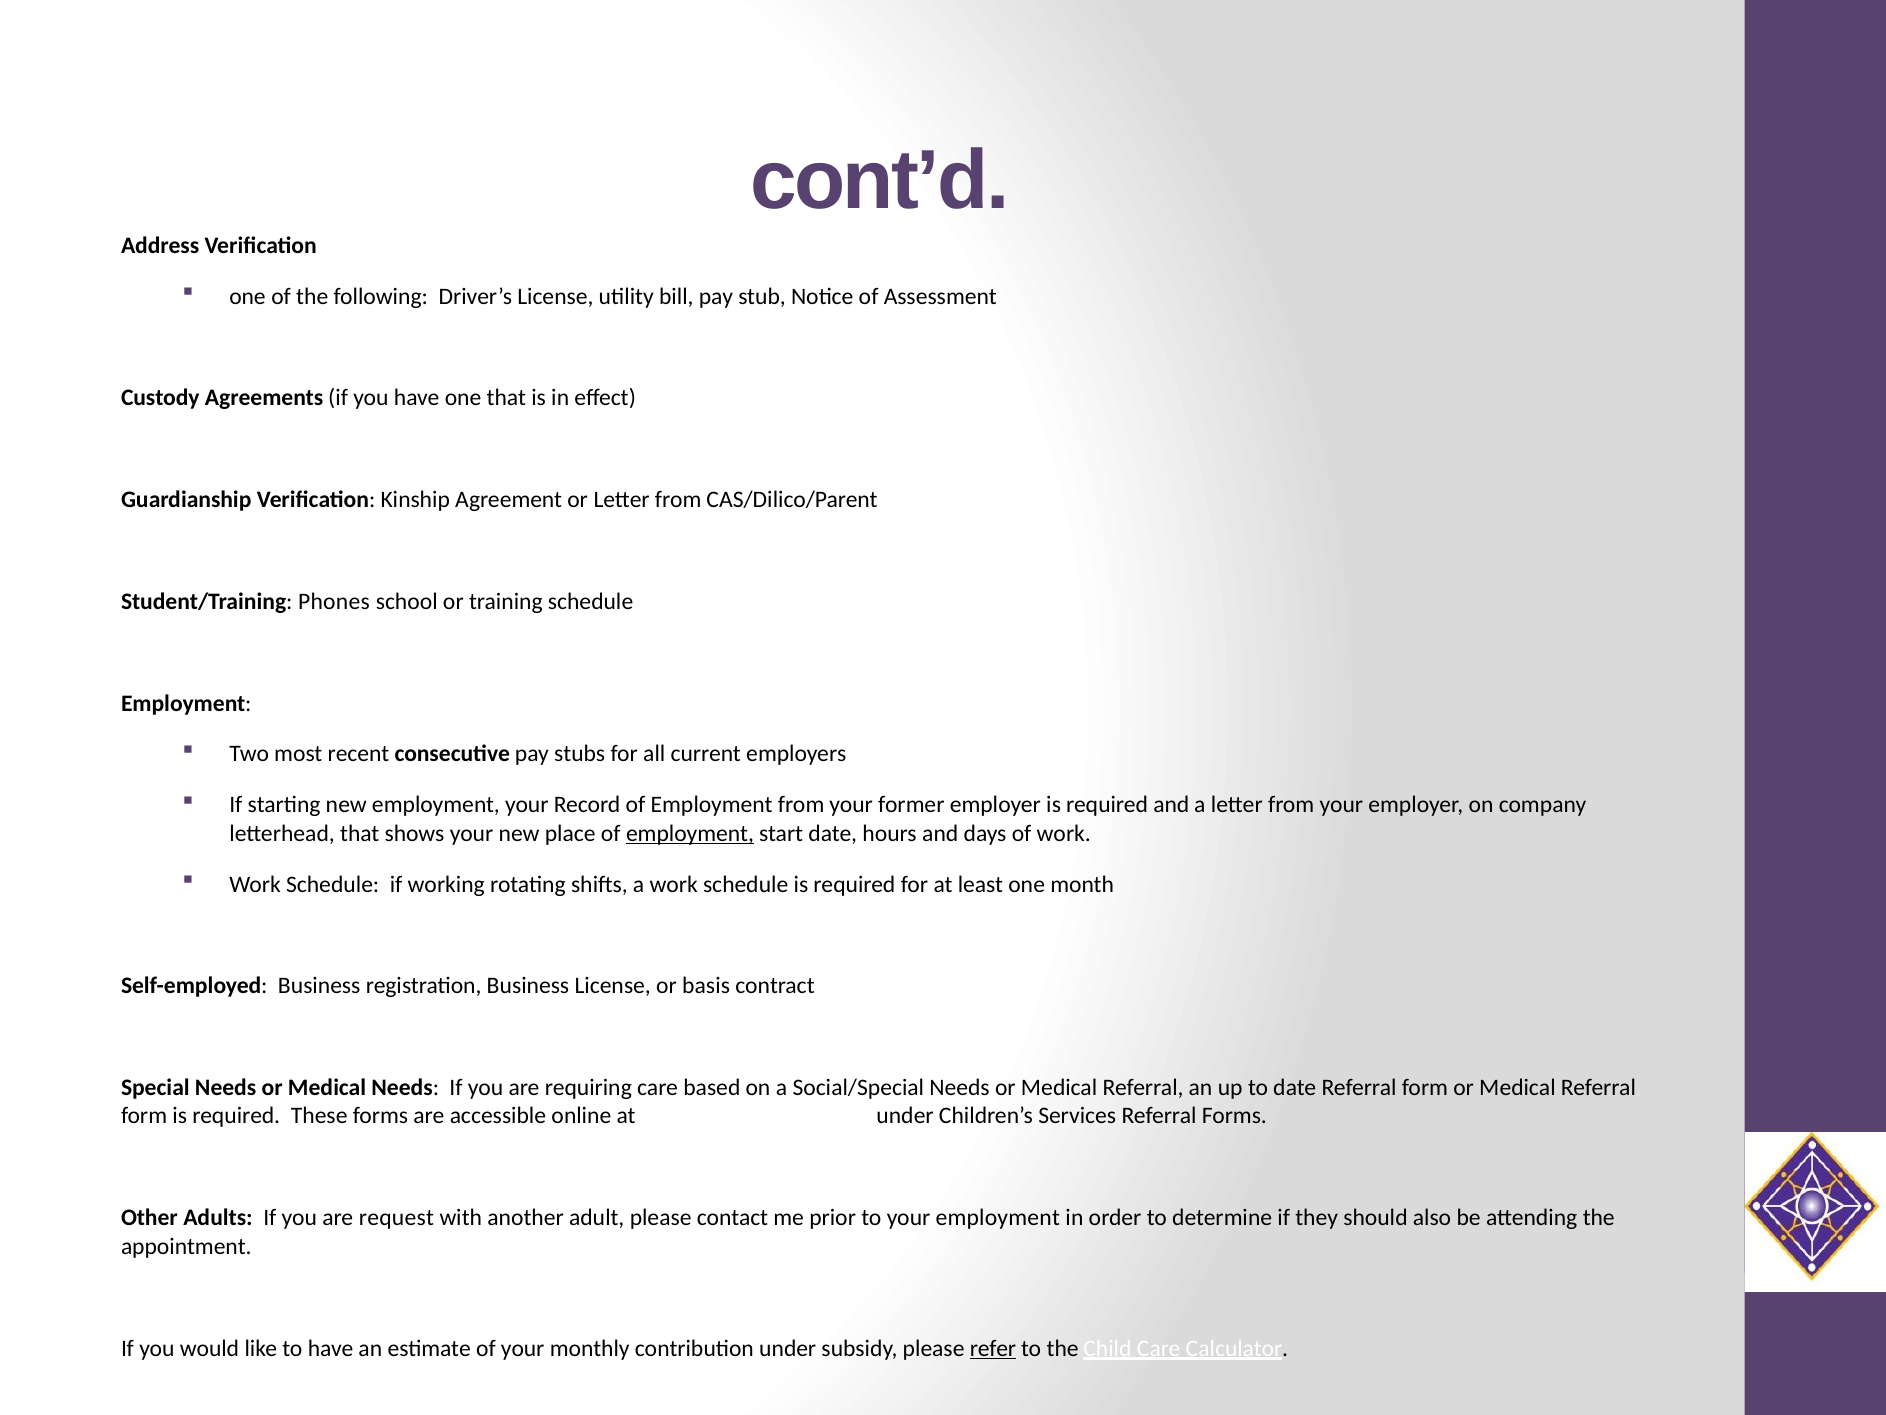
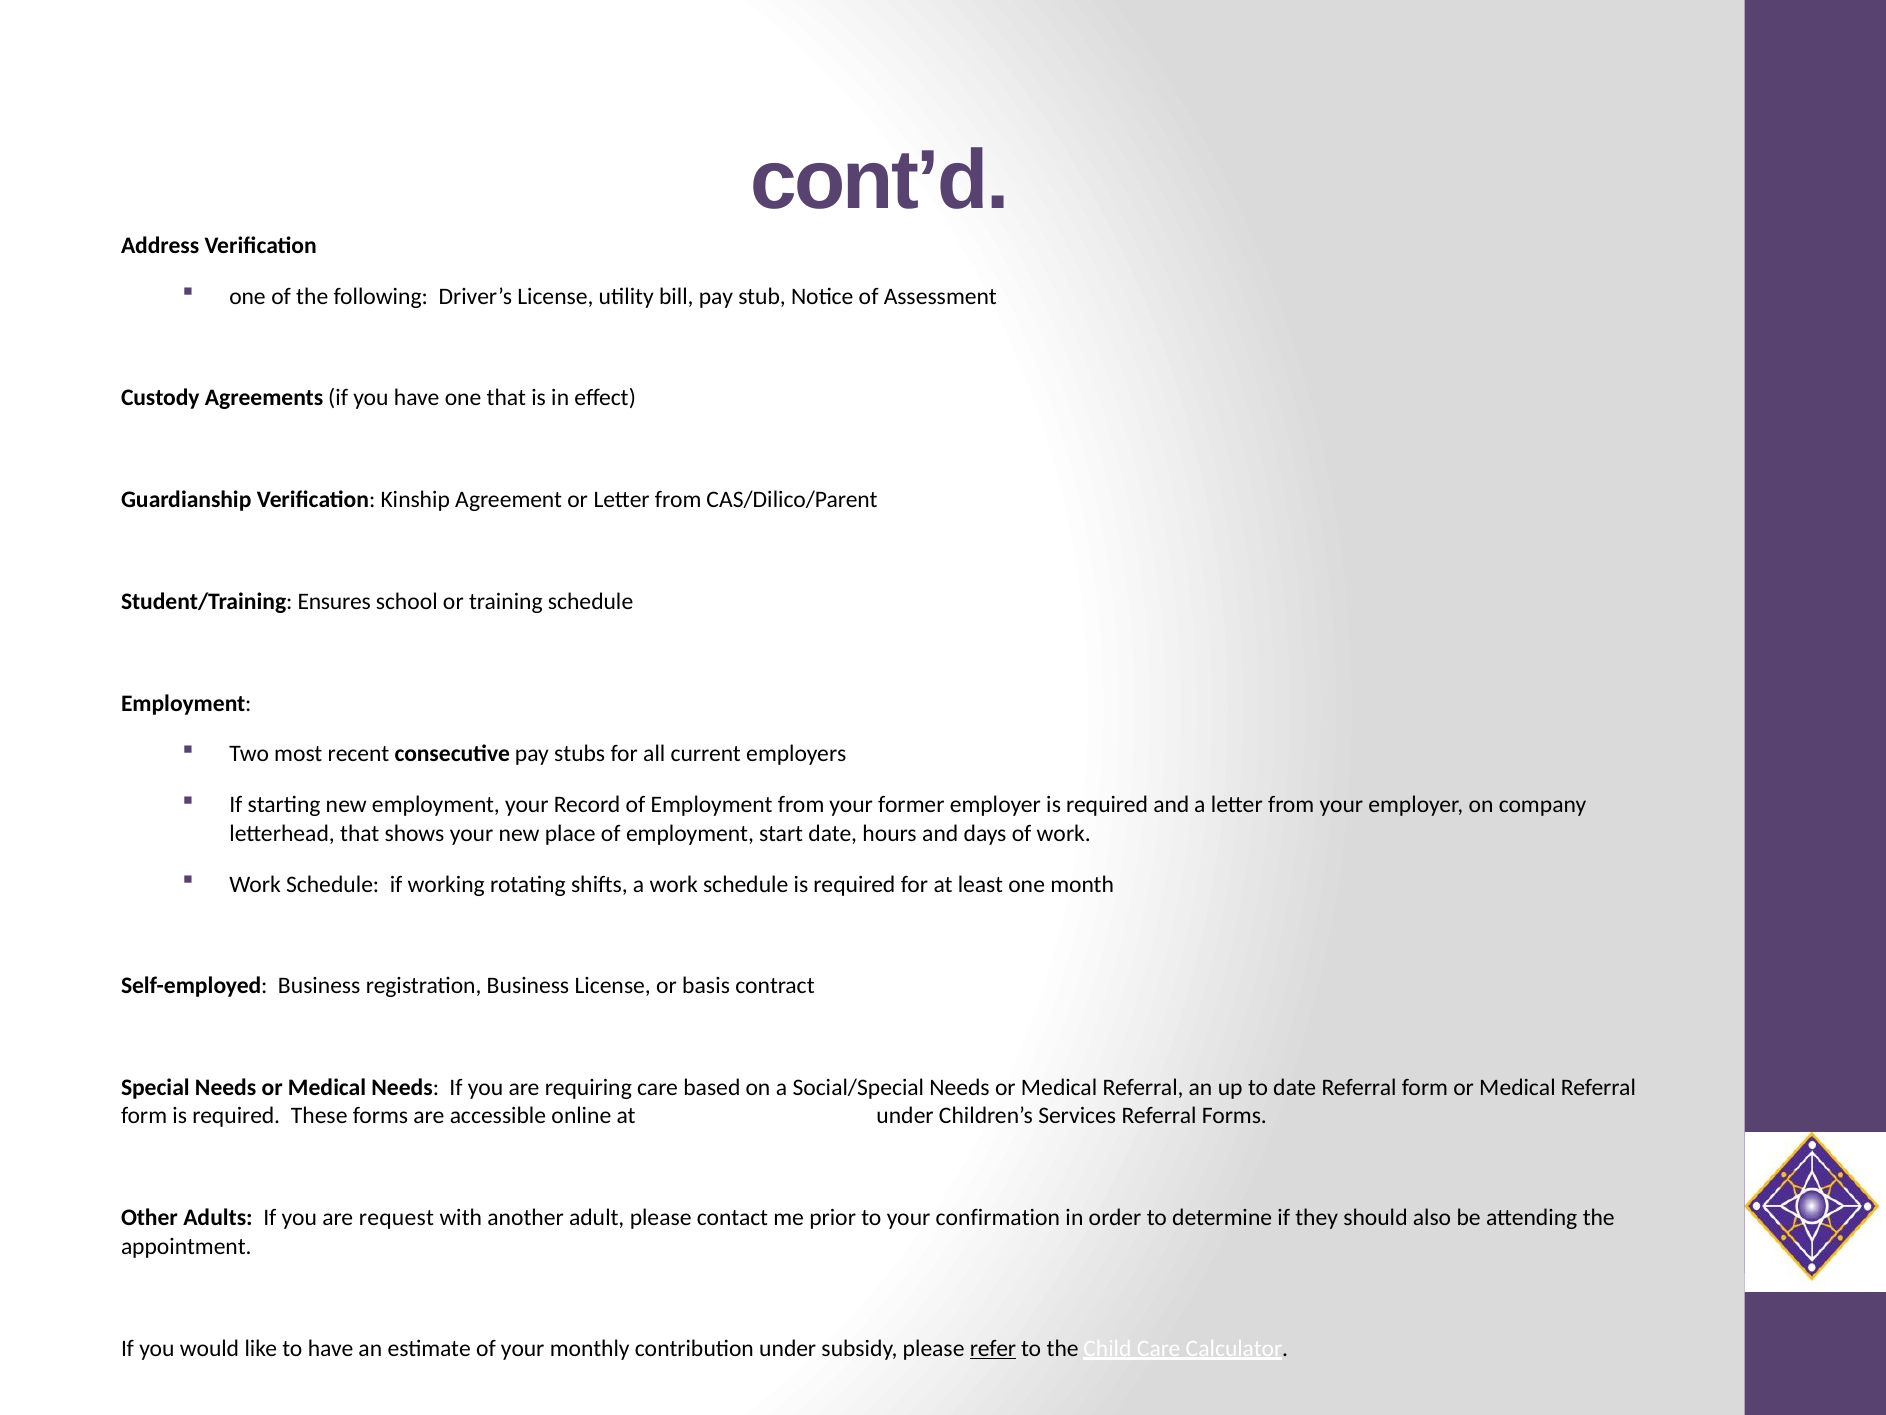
Phones: Phones -> Ensures (334, 601)
employment underline: present -> none (690, 833)
your employment: employment -> confirmation (998, 1218)
